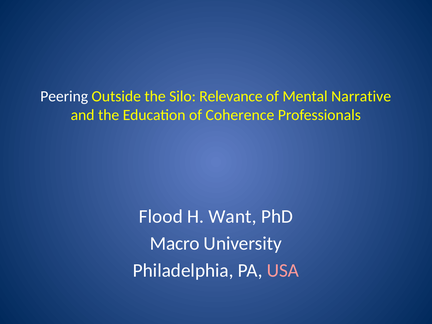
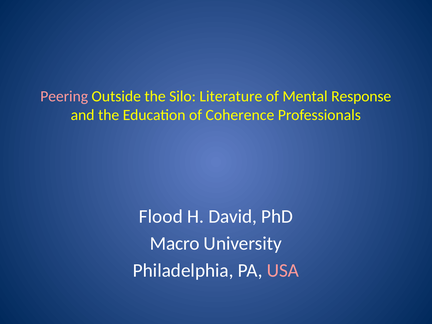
Peering colour: white -> pink (64, 96)
Relevance: Relevance -> Literature (231, 96)
Narrative: Narrative -> Response (361, 96)
Want: Want -> David (233, 217)
